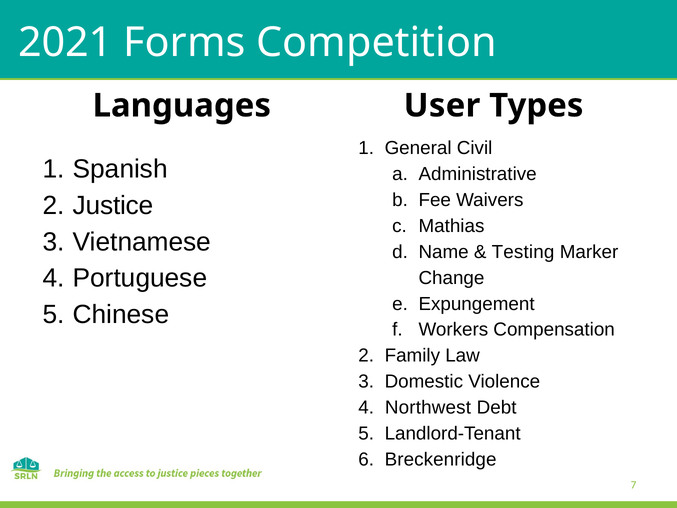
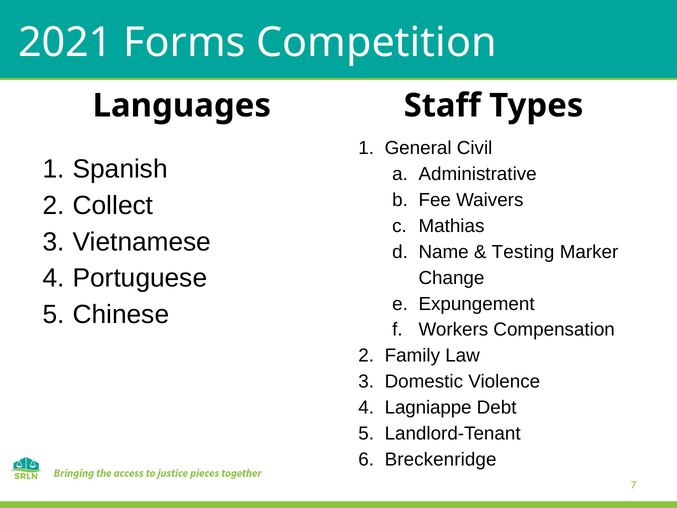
User: User -> Staff (442, 106)
Justice: Justice -> Collect (113, 205)
Northwest: Northwest -> Lagniappe (428, 408)
